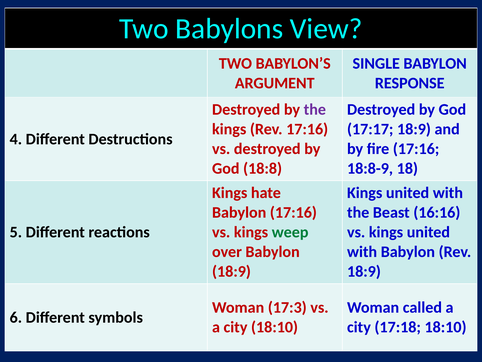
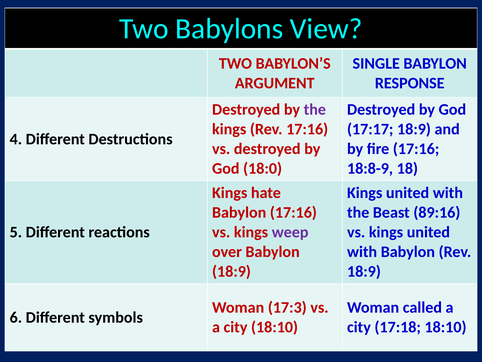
18:8: 18:8 -> 18:0 (263, 168)
16:16: 16:16 -> 89:16 (437, 212)
weep colour: green -> purple (290, 232)
